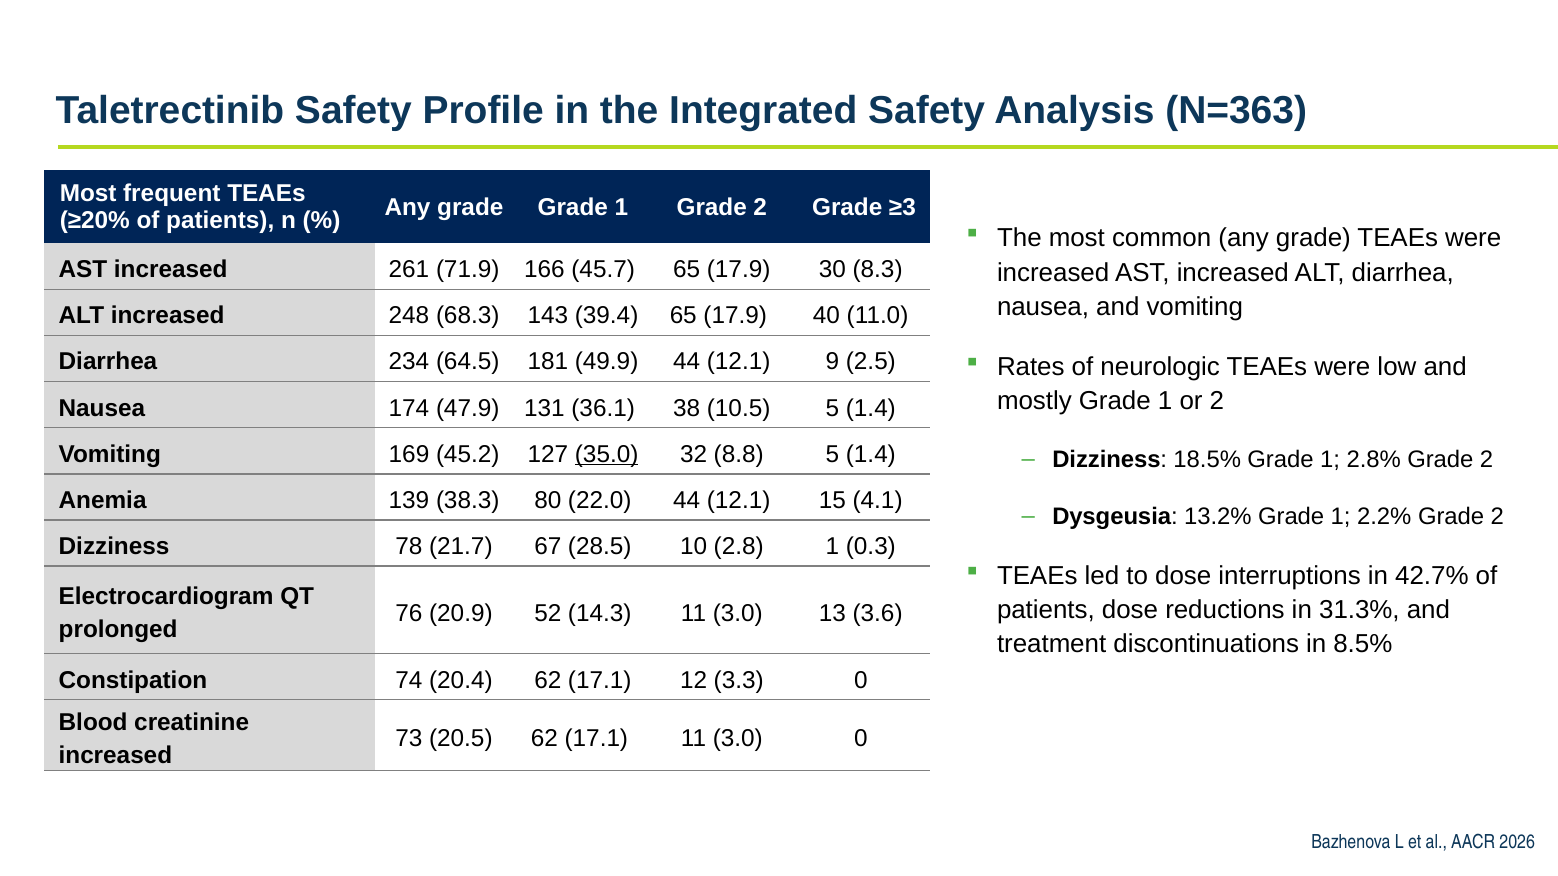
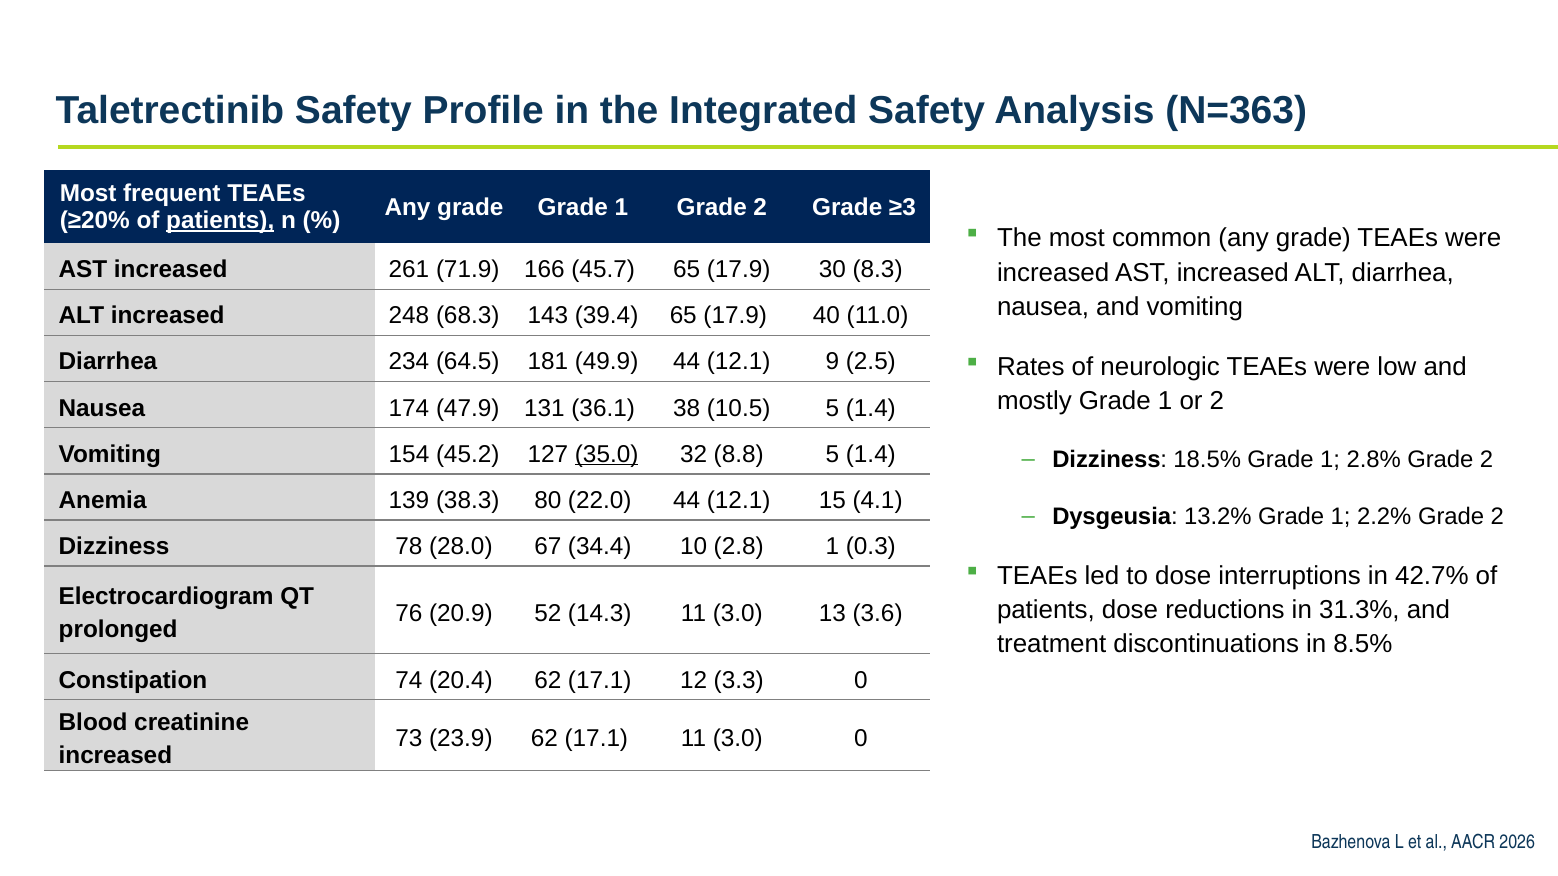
patients underline: none -> present (220, 221)
169: 169 -> 154 (409, 454)
21.7: 21.7 -> 28.0 (461, 546)
28.5: 28.5 -> 34.4 (600, 546)
20.5: 20.5 -> 23.9 (461, 739)
